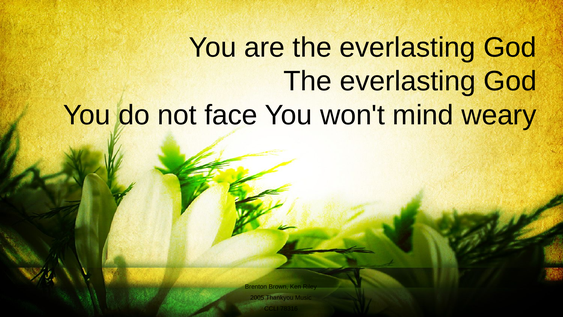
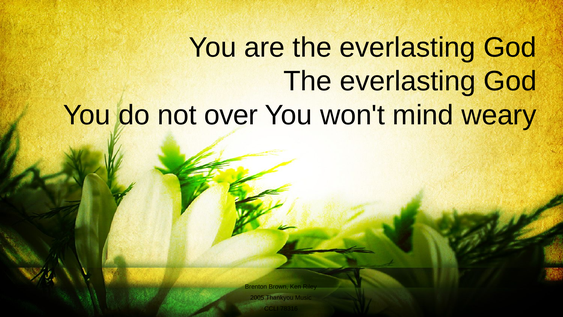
face: face -> over (231, 115)
